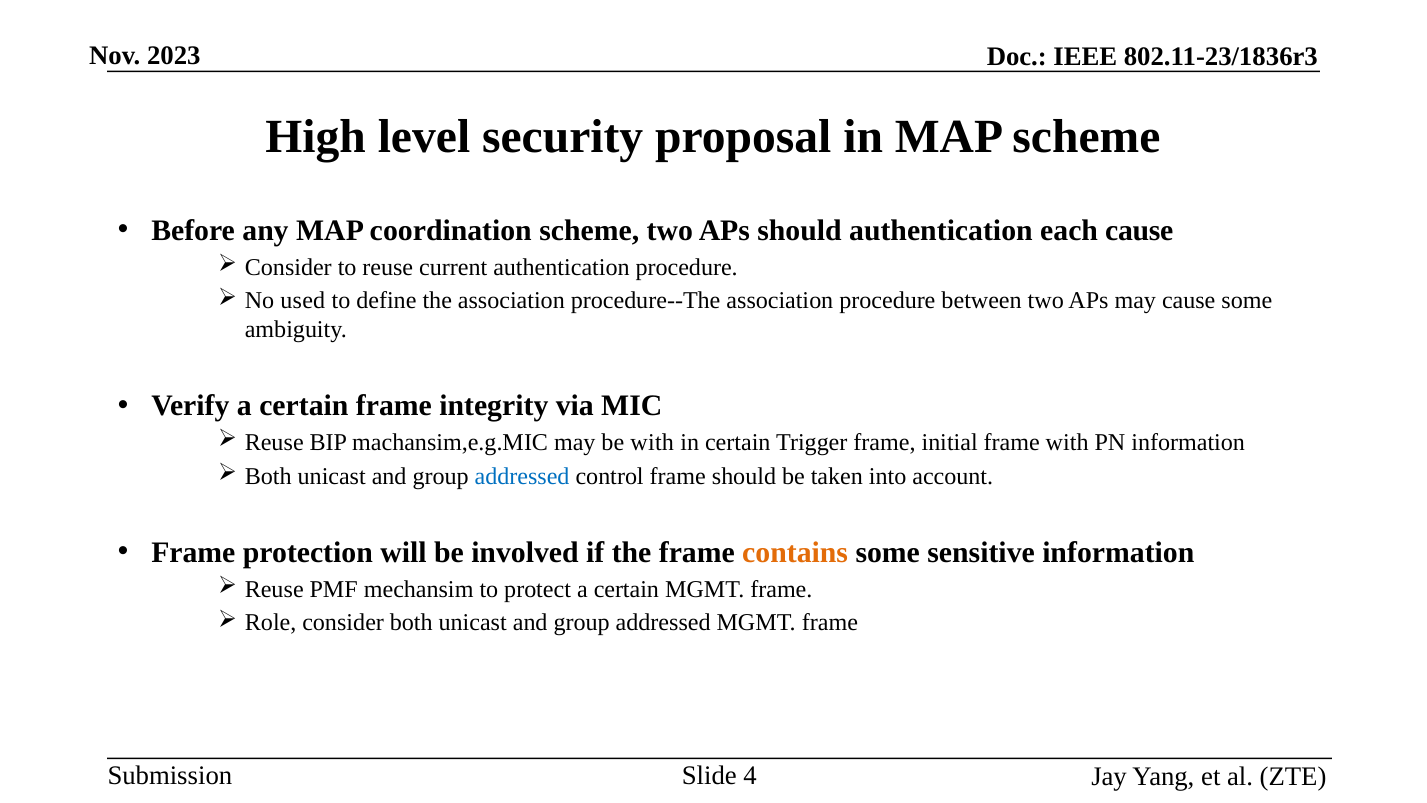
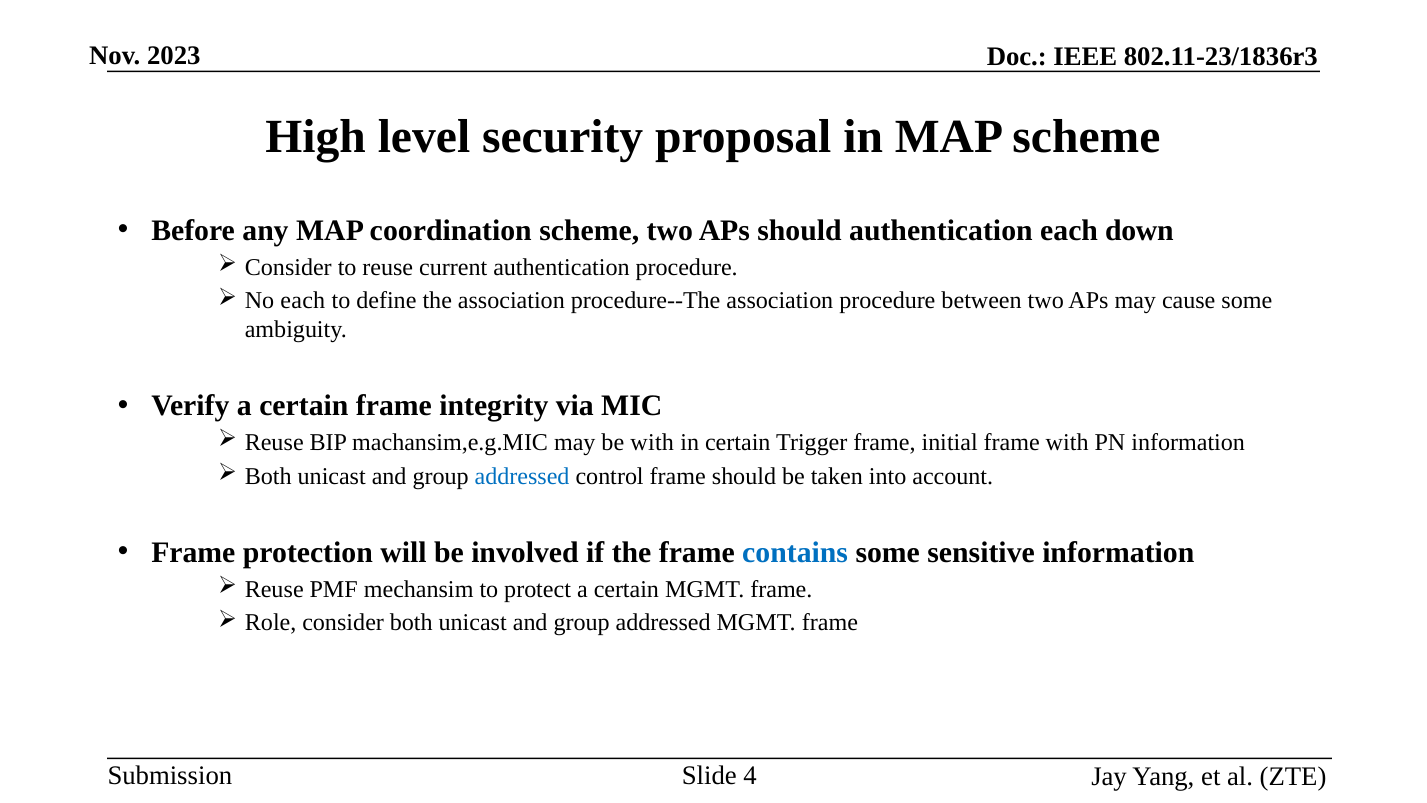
each cause: cause -> down (1139, 230)
No used: used -> each (303, 301)
contains colour: orange -> blue (795, 552)
